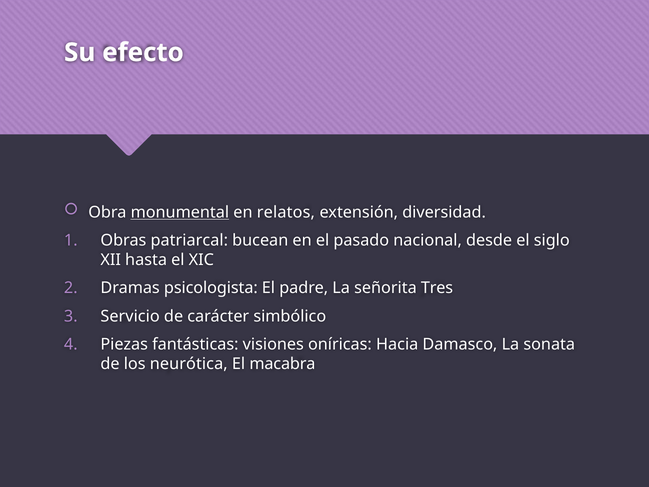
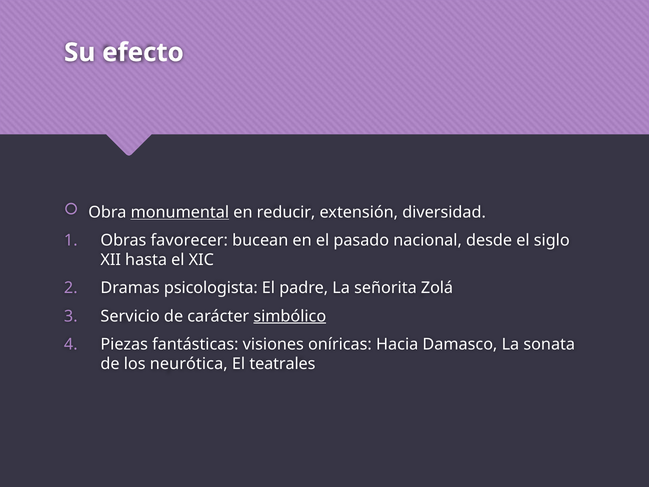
relatos: relatos -> reducir (286, 212)
patriarcal: patriarcal -> favorecer (189, 240)
Tres: Tres -> Zolá (437, 288)
simbólico underline: none -> present (290, 316)
macabra: macabra -> teatrales (282, 364)
